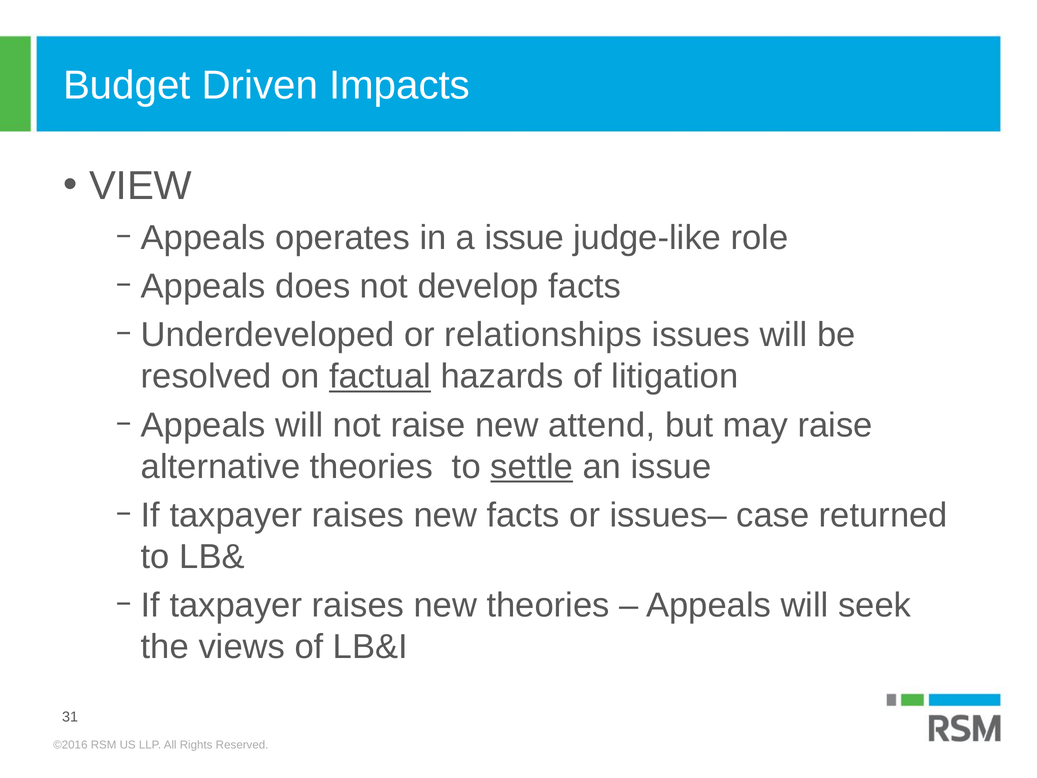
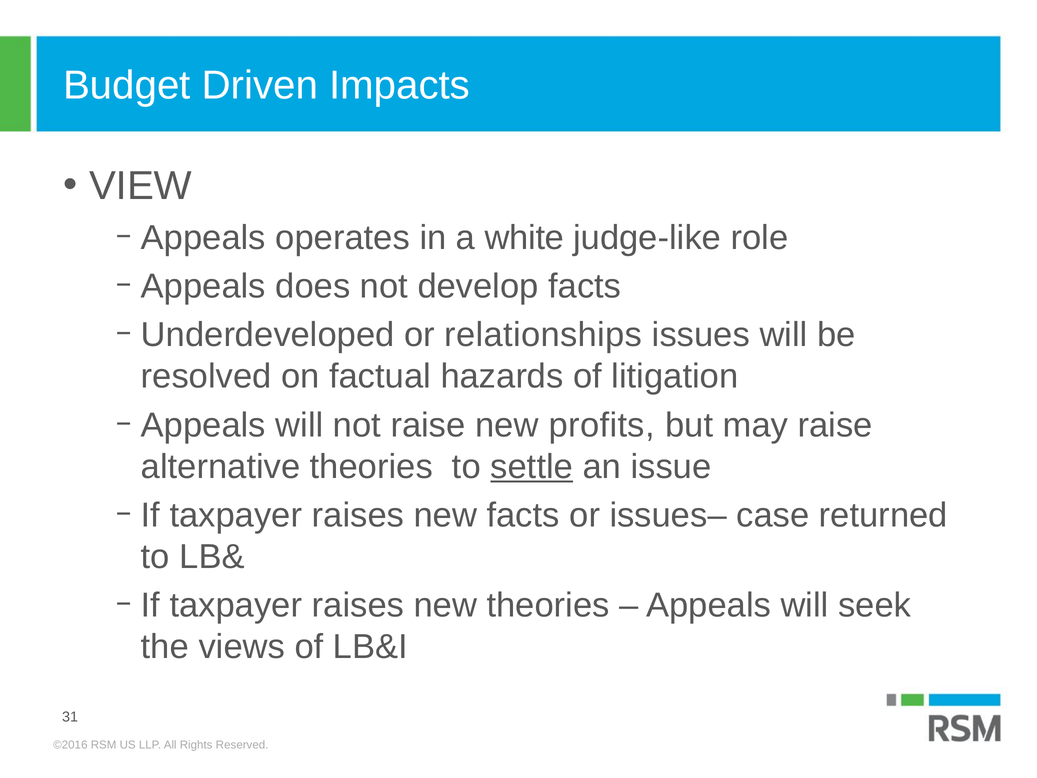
a issue: issue -> white (524, 238)
factual underline: present -> none (380, 376)
attend: attend -> profits (602, 425)
